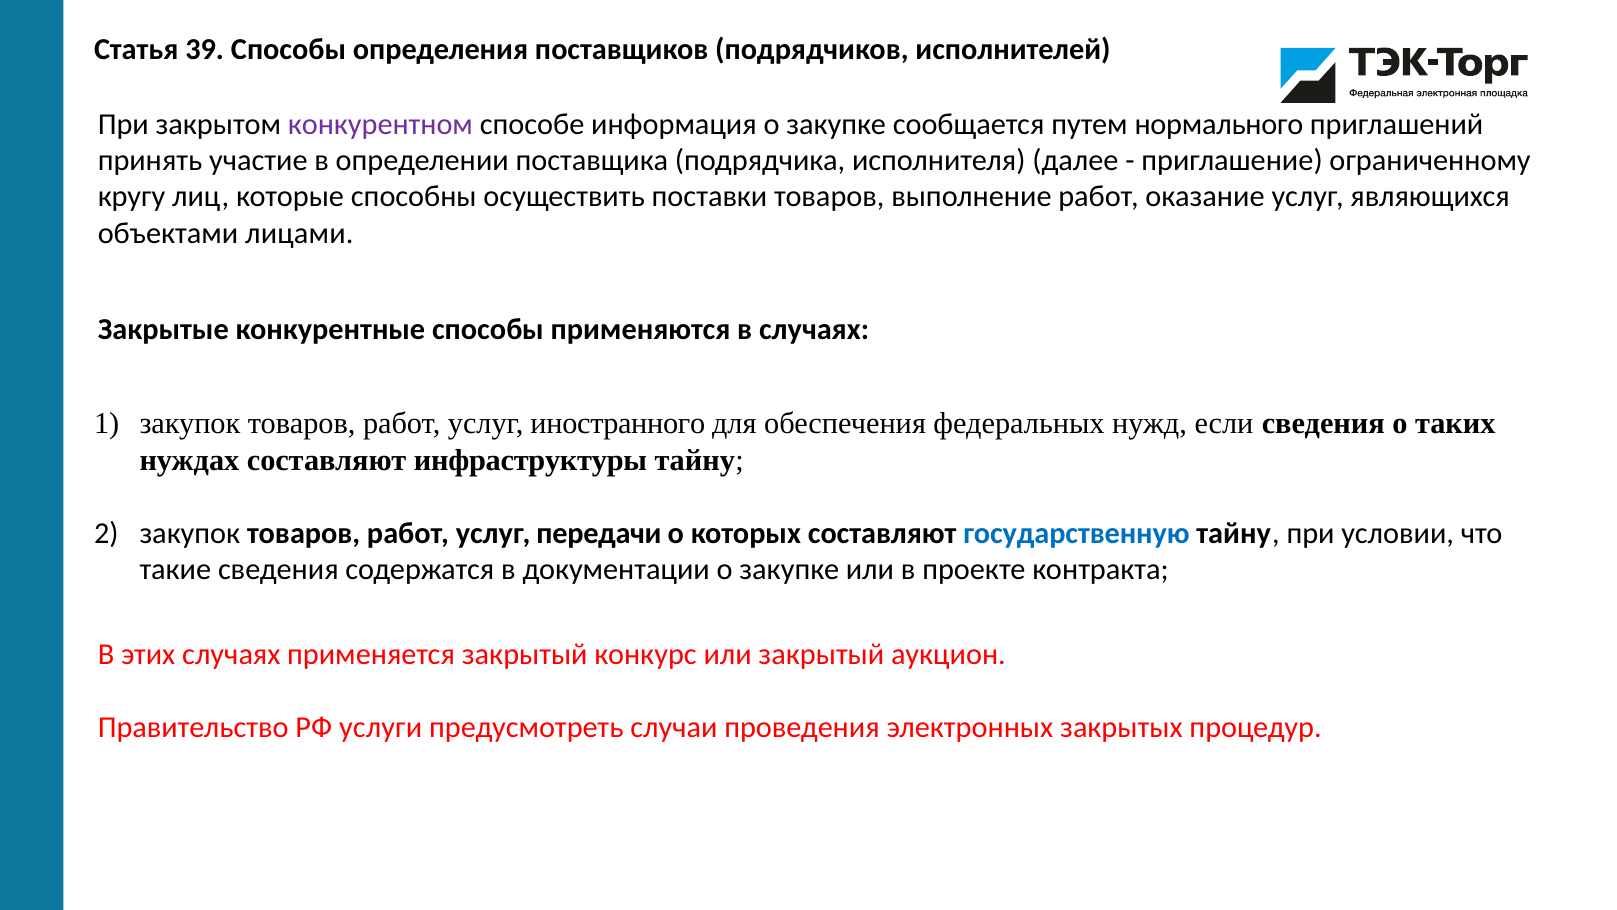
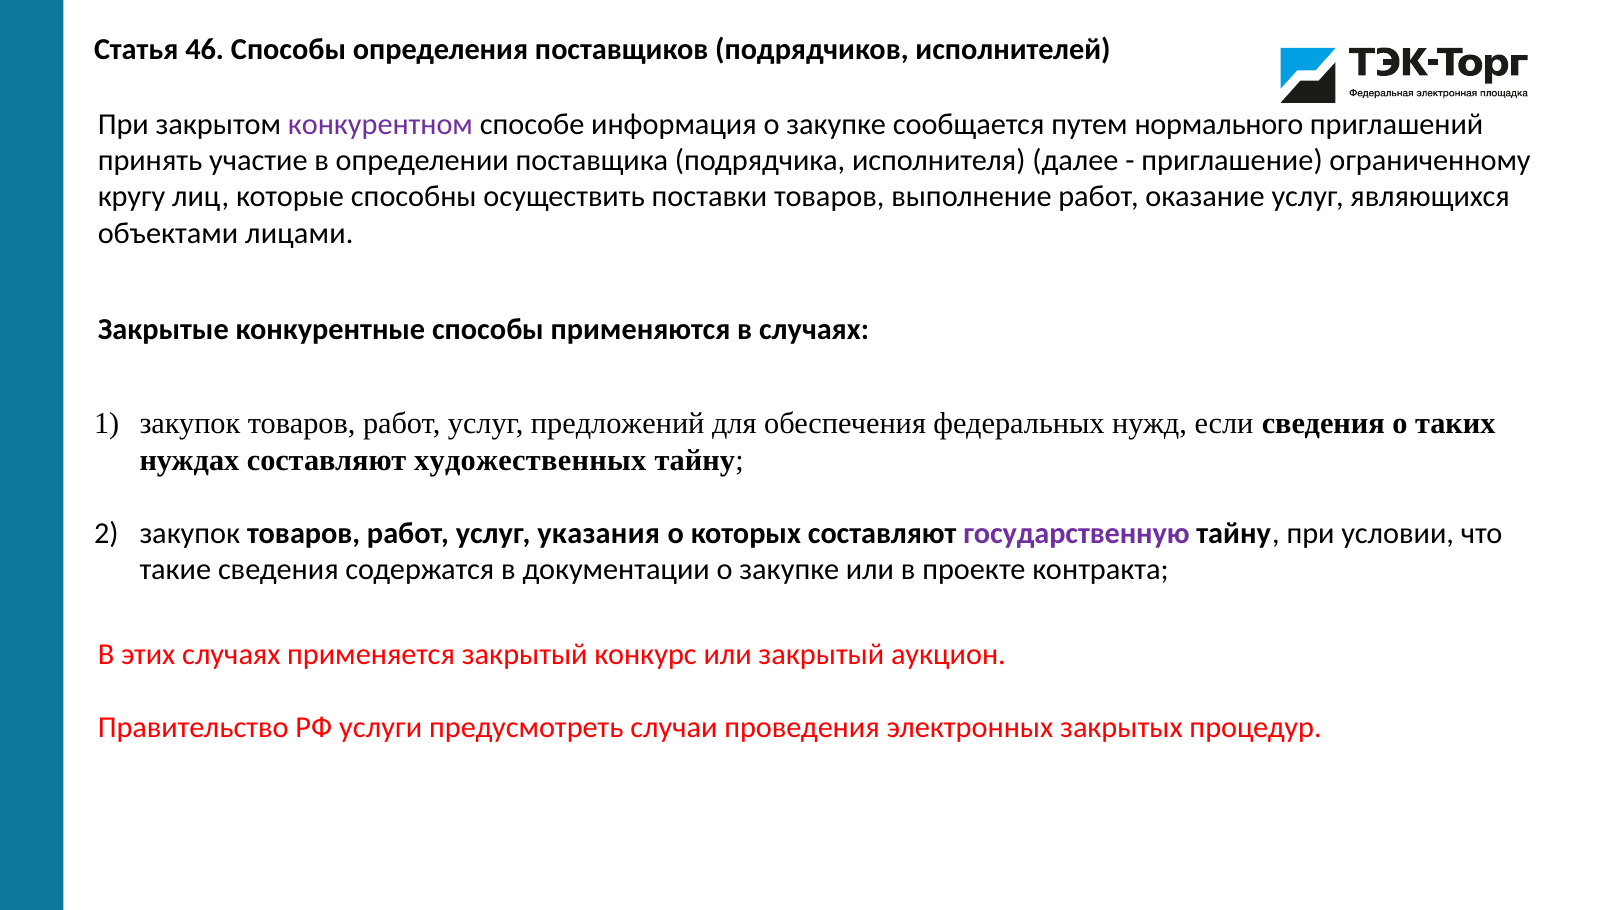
39: 39 -> 46 (205, 49)
иностранного: иностранного -> предложений (618, 424)
инфраструктуры: инфраструктуры -> художественных (530, 460)
передачи: передачи -> указания (599, 533)
государственную colour: blue -> purple (1076, 533)
